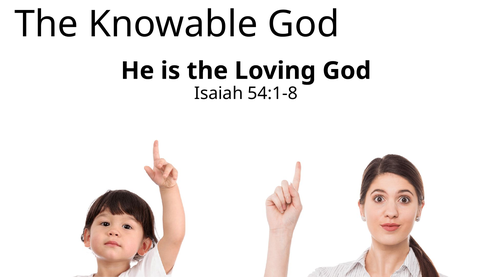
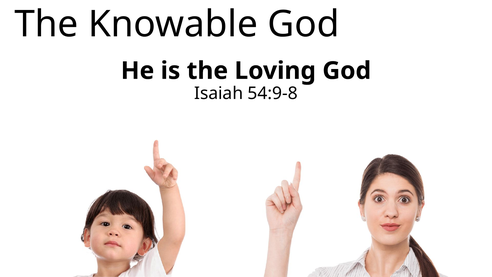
54:1-8: 54:1-8 -> 54:9-8 (273, 93)
